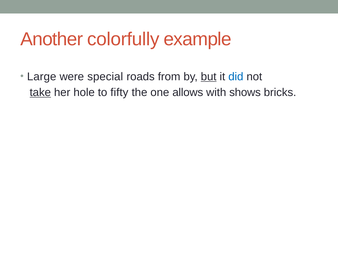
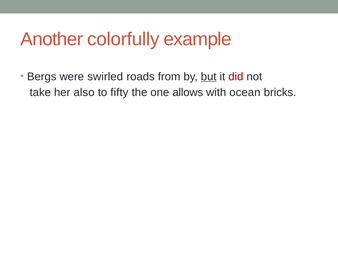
Large: Large -> Bergs (42, 77)
special: special -> swirled (105, 77)
did colour: blue -> red (236, 77)
take underline: present -> none (40, 93)
hole: hole -> also (84, 93)
shows: shows -> ocean (245, 93)
